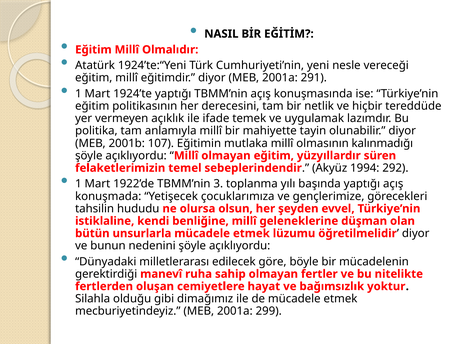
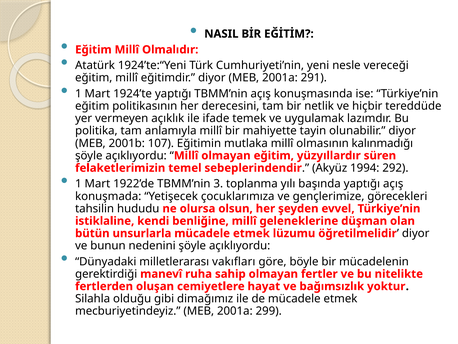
edilecek: edilecek -> vakıfları (234, 261)
